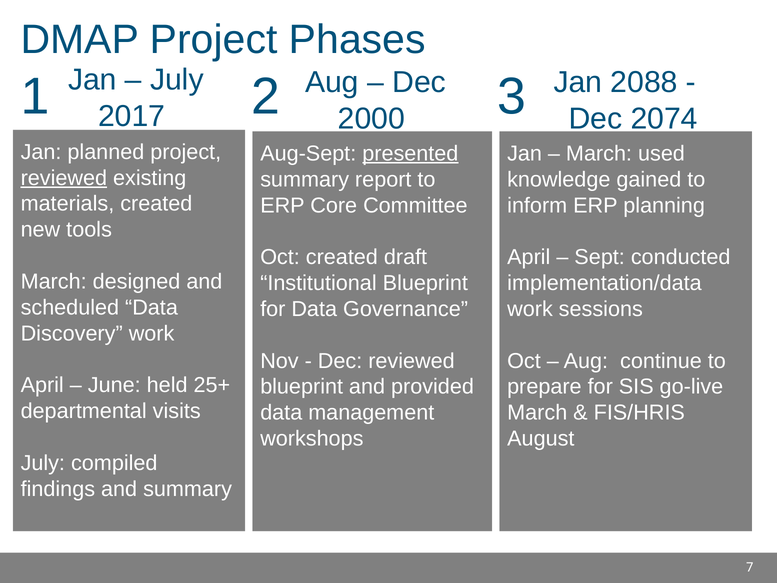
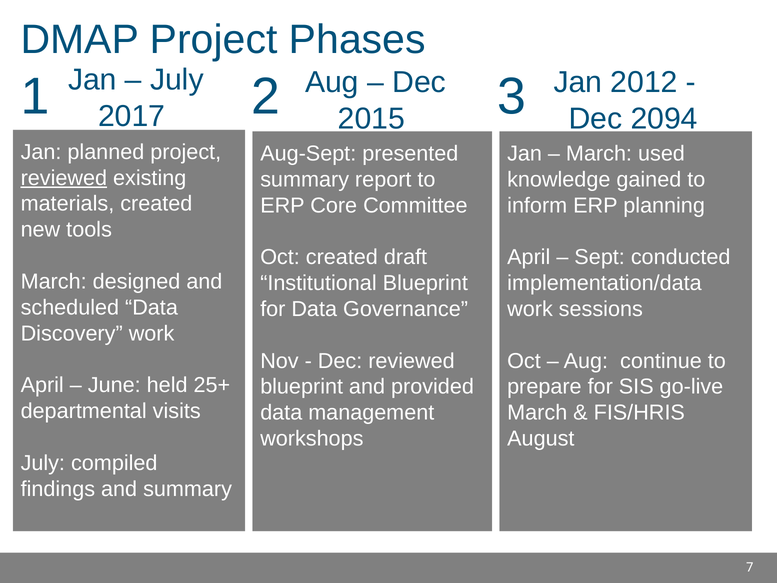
2088: 2088 -> 2012 (644, 82)
2000: 2000 -> 2015 (371, 119)
2074: 2074 -> 2094 (664, 119)
presented underline: present -> none (410, 153)
